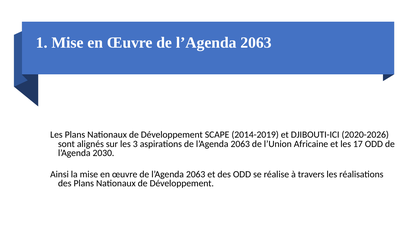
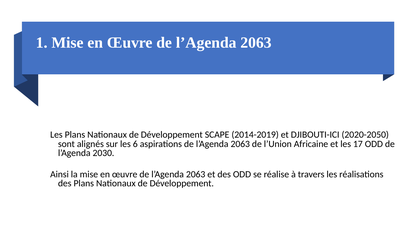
2020-2026: 2020-2026 -> 2020-2050 (365, 135)
3: 3 -> 6 (135, 144)
